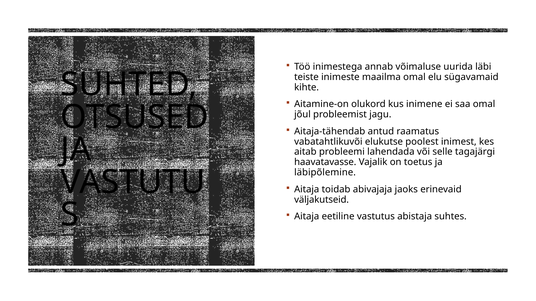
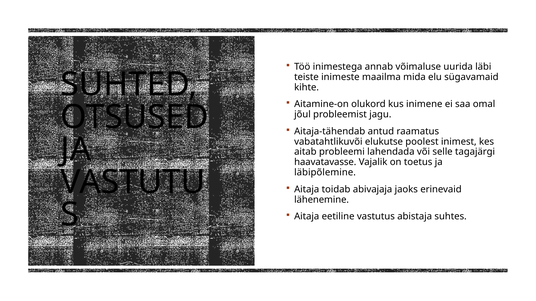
maailma omal: omal -> mida (414, 77)
väljakutseid: väljakutseid -> lähenemine (322, 200)
